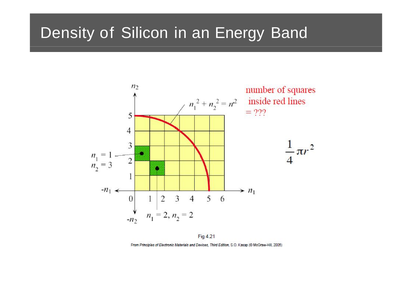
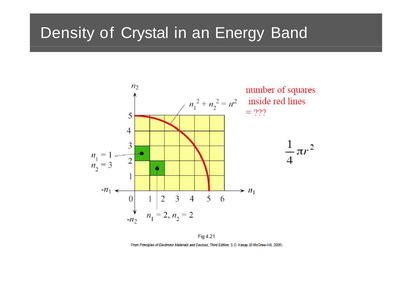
Silicon: Silicon -> Crystal (145, 33)
